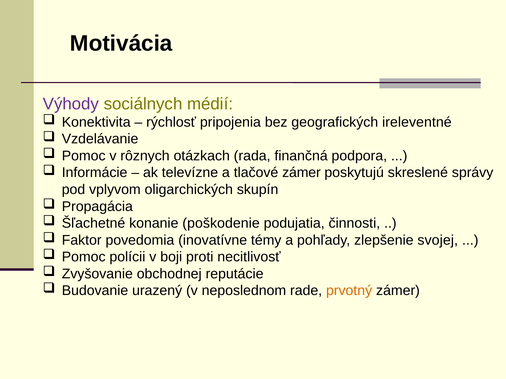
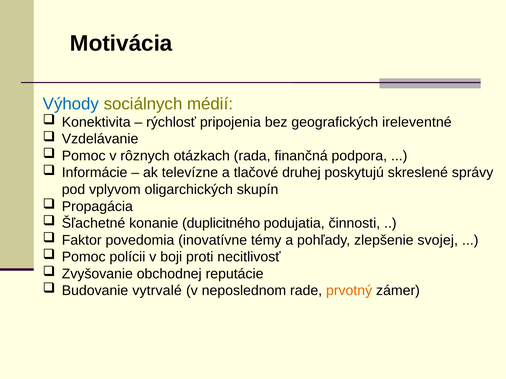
Výhody colour: purple -> blue (71, 104)
tlačové zámer: zámer -> druhej (301, 173)
poškodenie: poškodenie -> duplicitného (221, 224)
urazený: urazený -> vytrvalé (157, 291)
